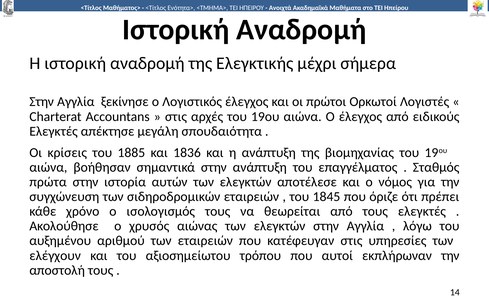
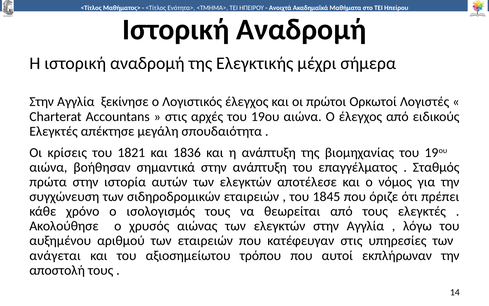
1885: 1885 -> 1821 (131, 153)
ελέγχουν: ελέγχουν -> ανάγεται (55, 255)
